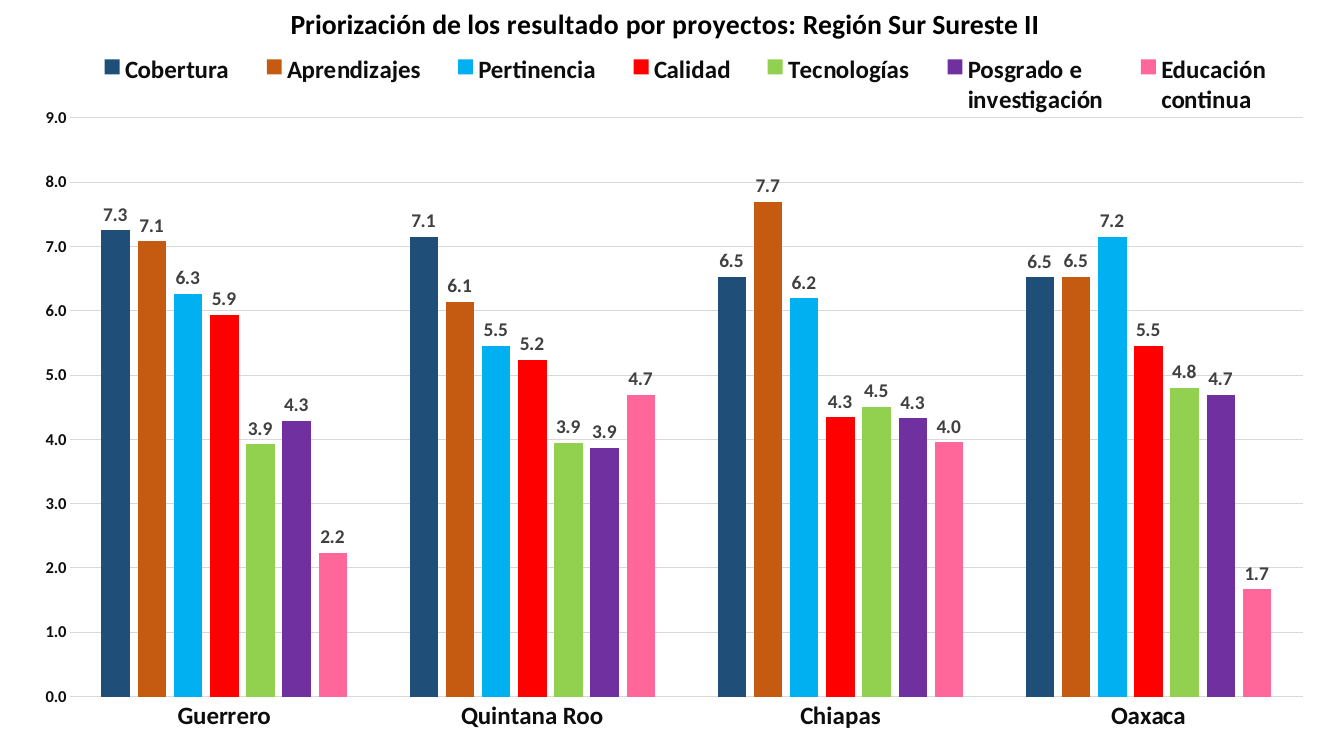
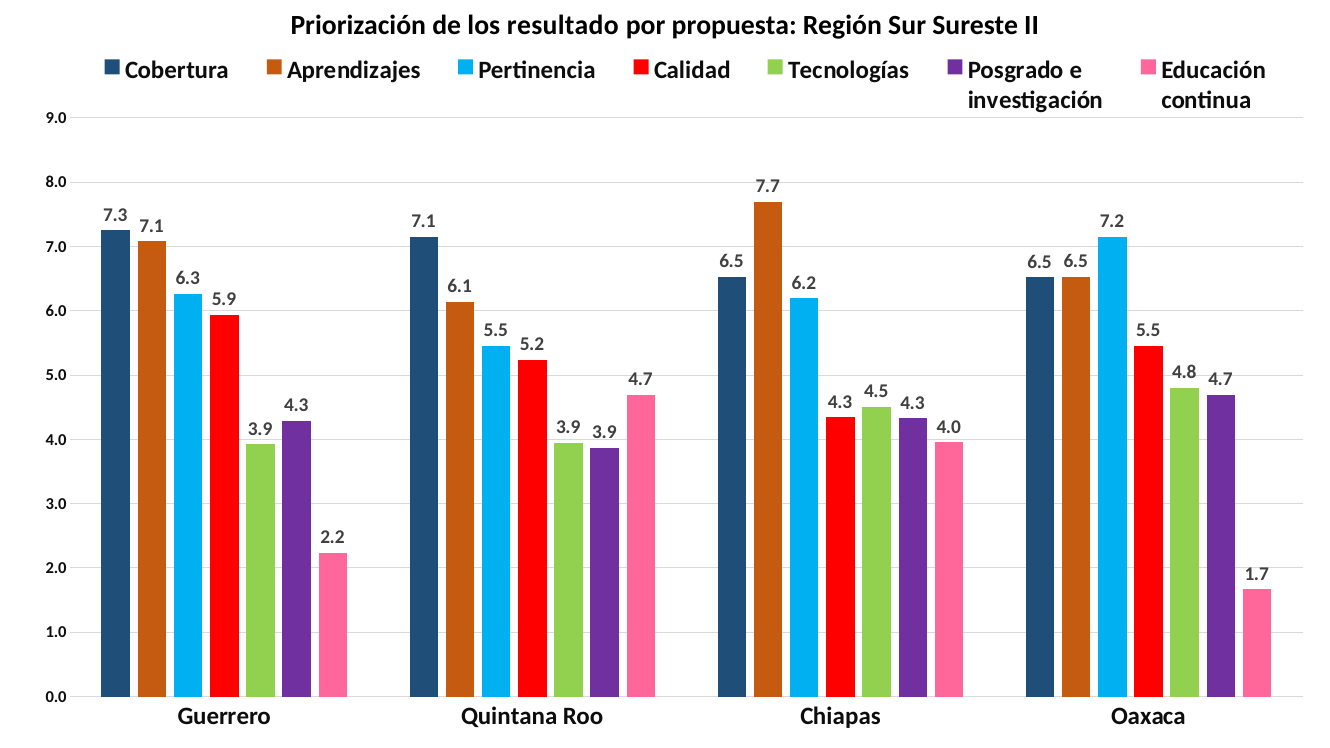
proyectos: proyectos -> propuesta (734, 25)
